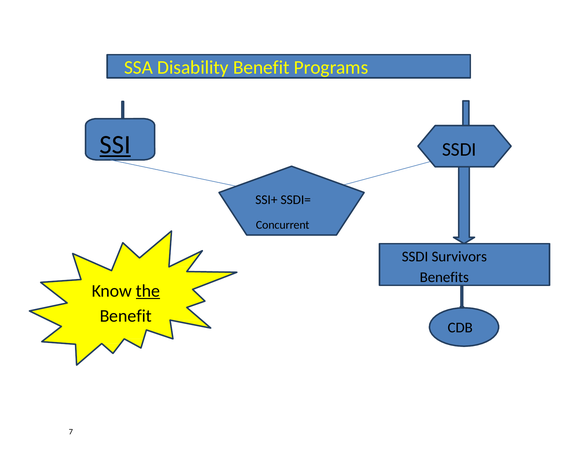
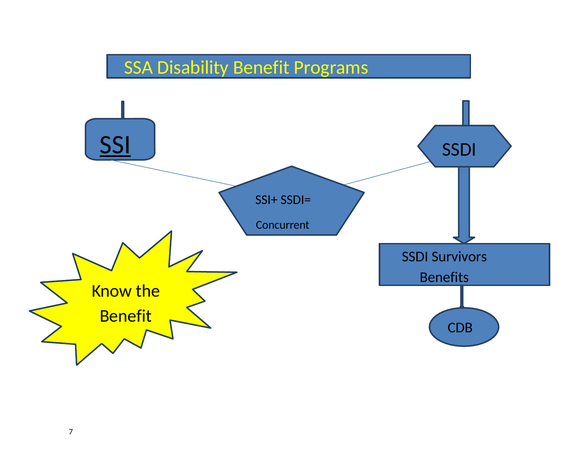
the underline: present -> none (148, 291)
